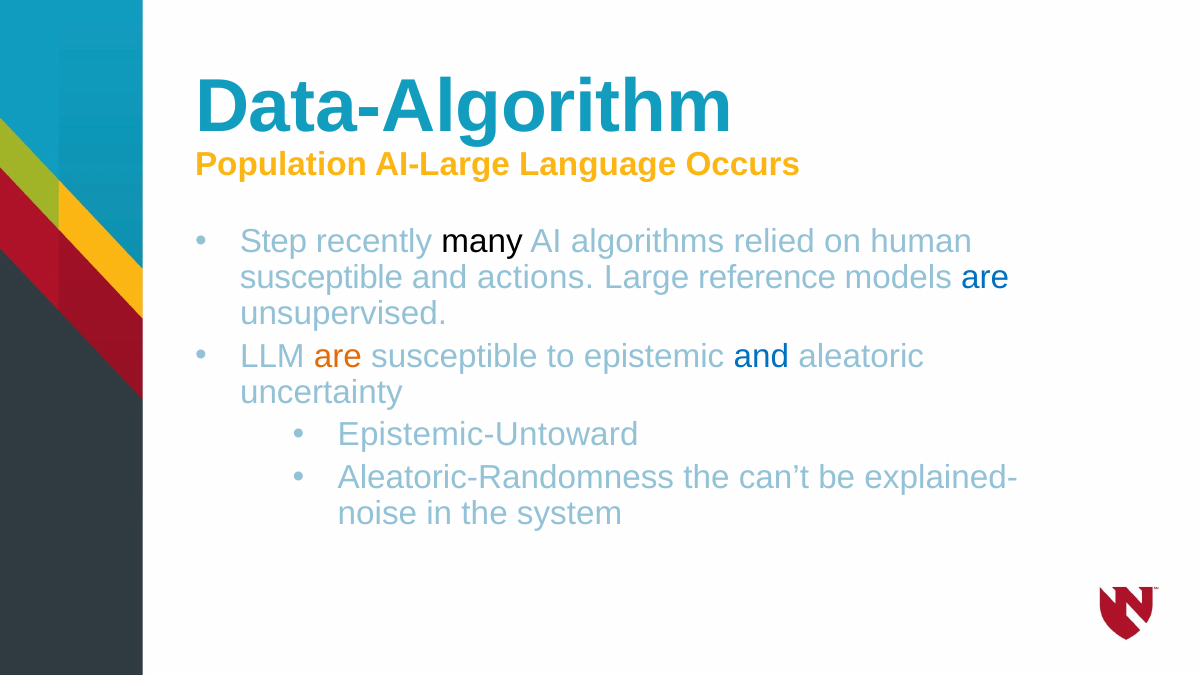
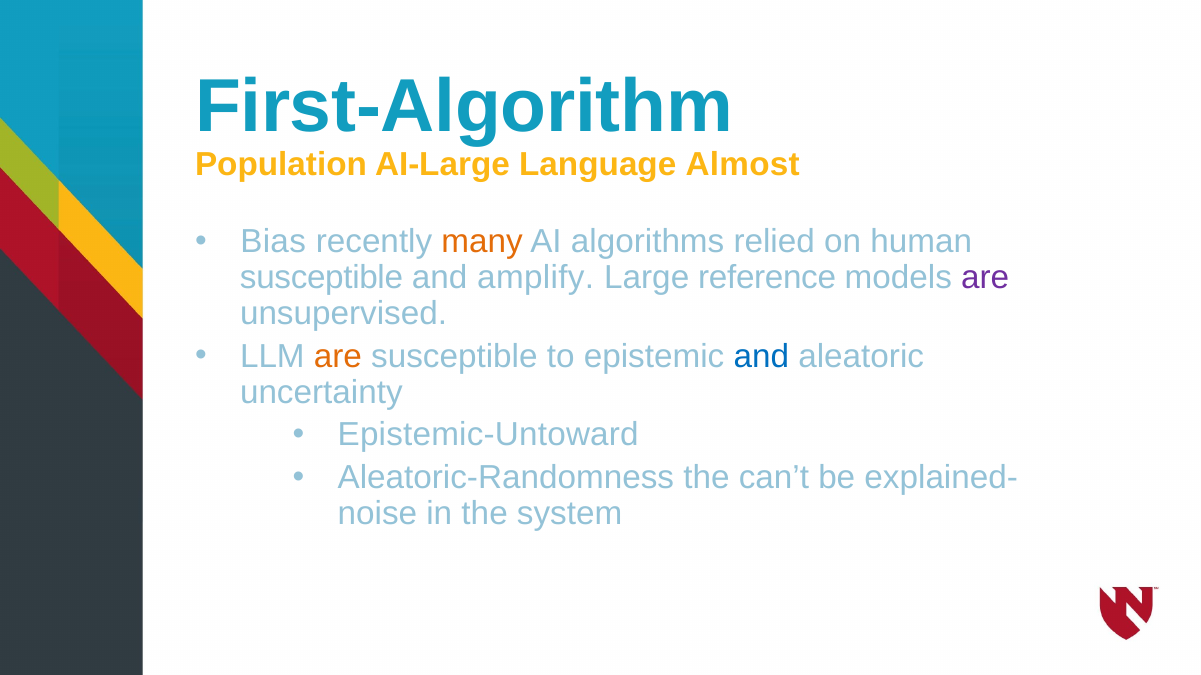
Data-Algorithm: Data-Algorithm -> First-Algorithm (464, 107)
Occurs: Occurs -> Almost (743, 164)
Step: Step -> Bias (273, 242)
many colour: black -> orange (482, 242)
actions: actions -> amplify (536, 278)
are colour: blue -> purple (985, 278)
